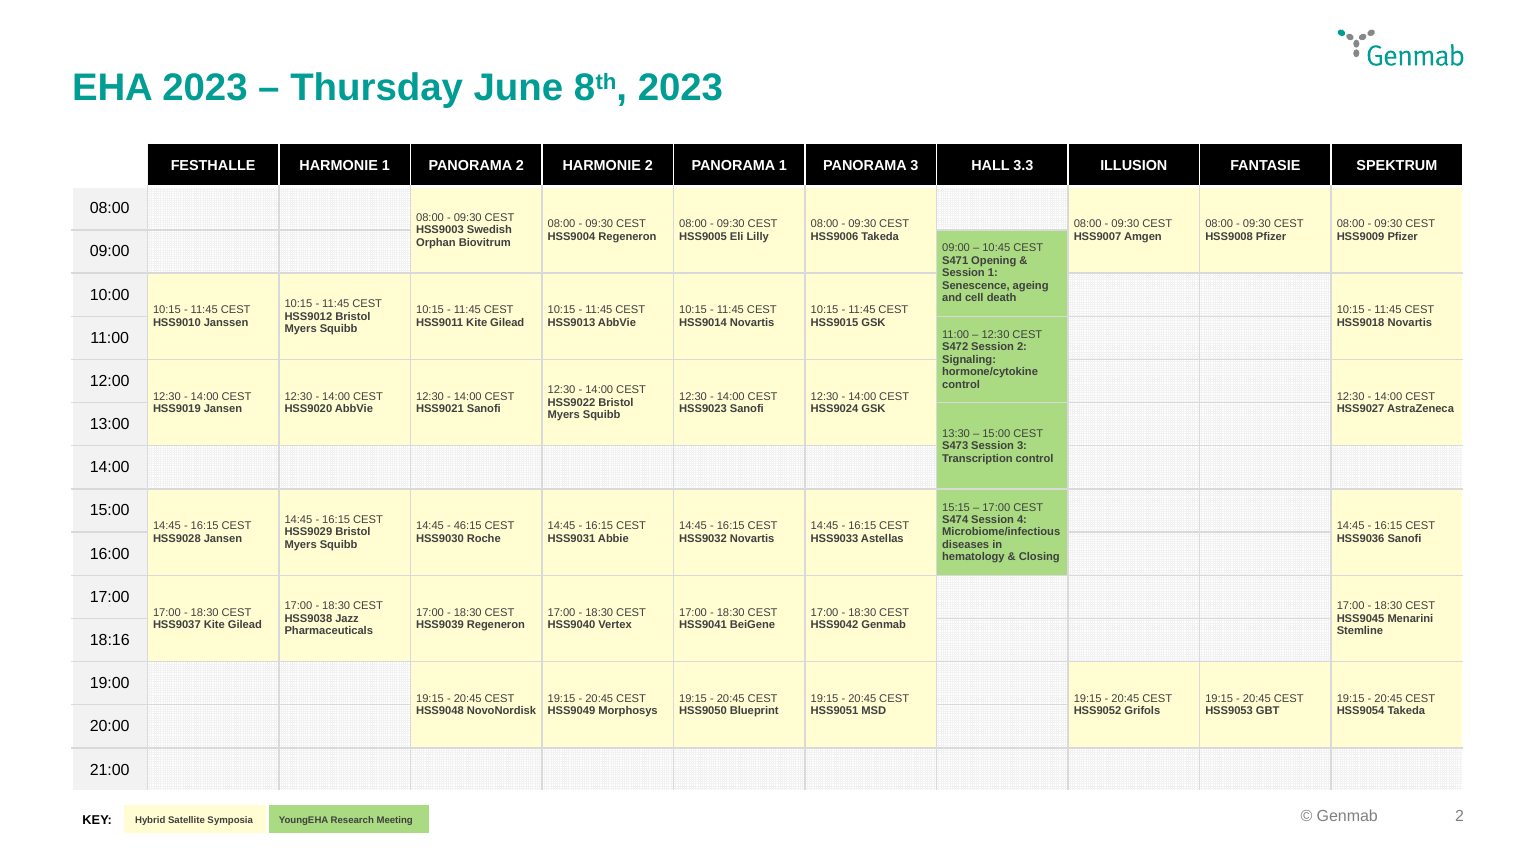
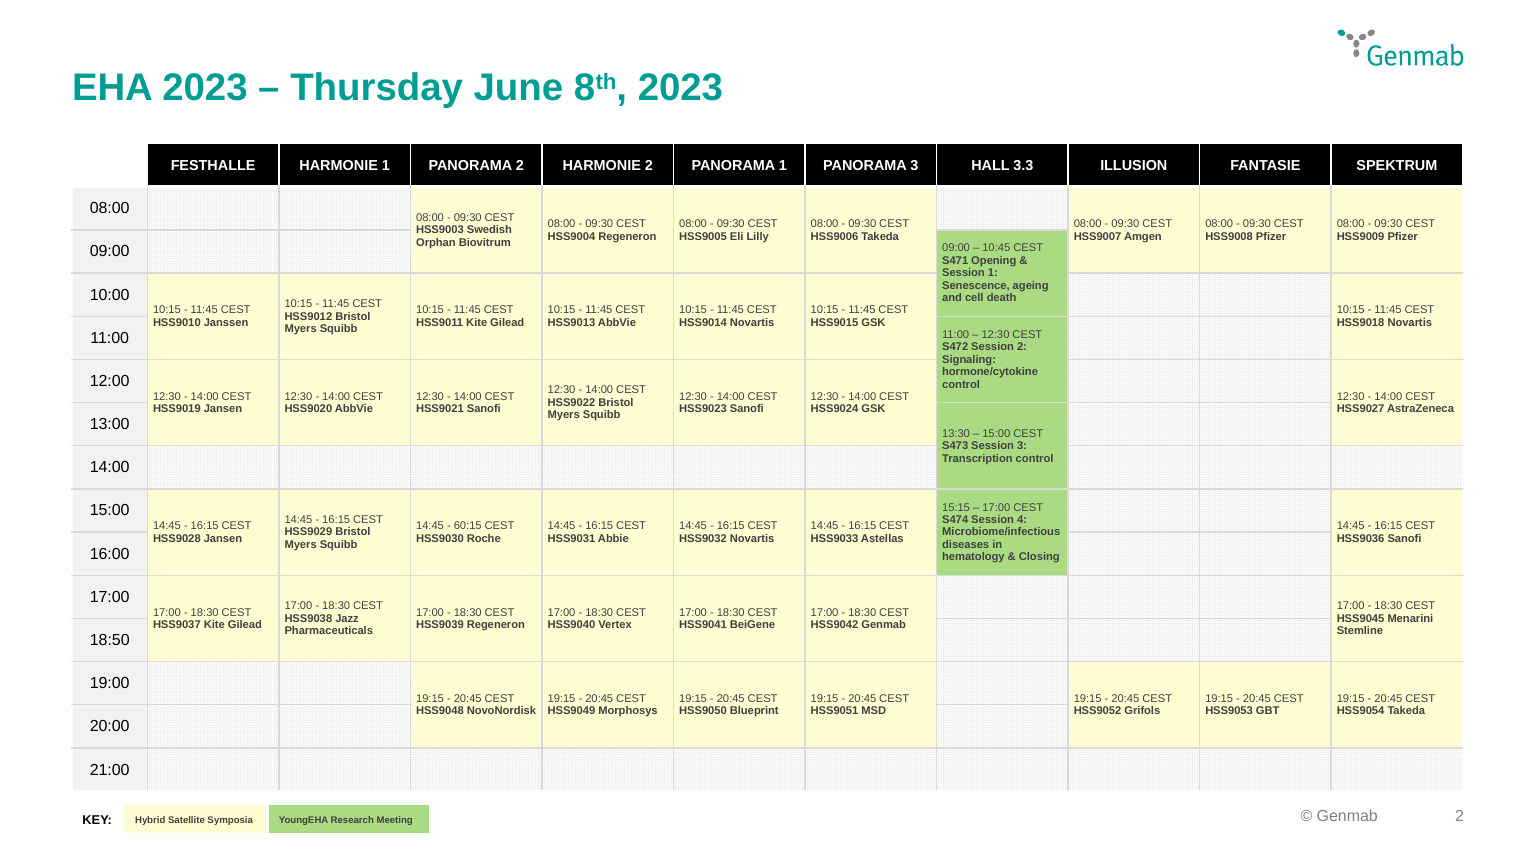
46:15: 46:15 -> 60:15 (468, 526)
18:16: 18:16 -> 18:50 (110, 640)
